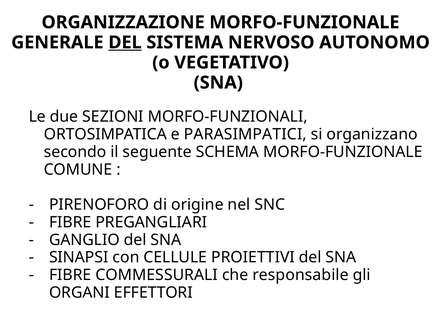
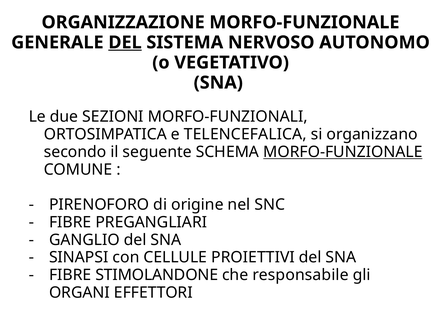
PARASIMPATICI: PARASIMPATICI -> TELENCEFALICA (245, 134)
MORFO-FUNZIONALE underline: none -> present (343, 152)
COMMESSURALI: COMMESSURALI -> STIMOLANDONE (157, 275)
